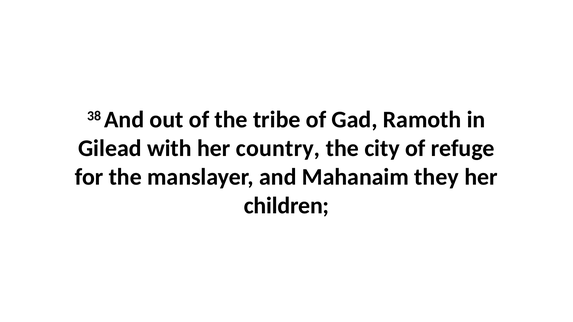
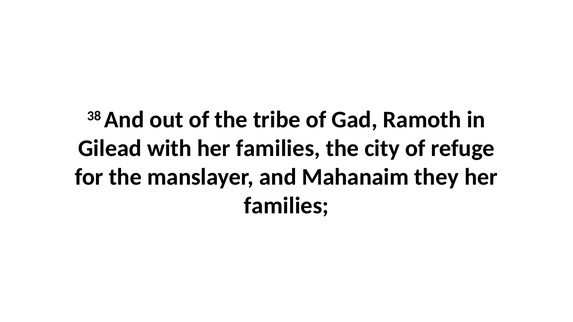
with her country: country -> families (278, 148)
children: children -> families (286, 206)
